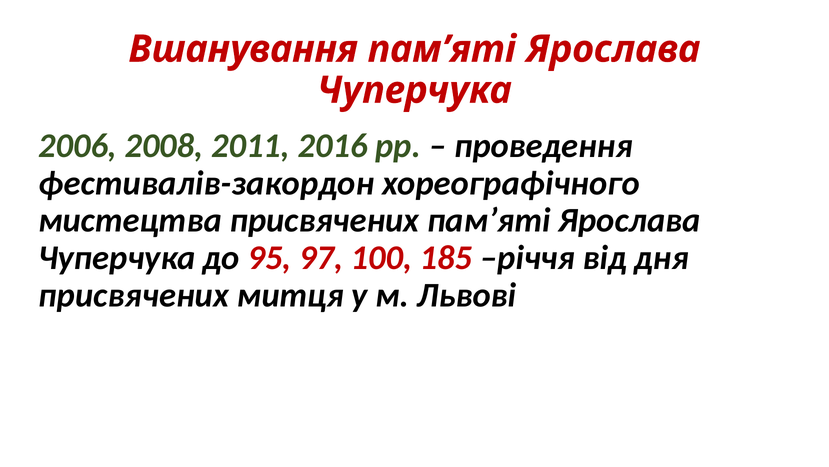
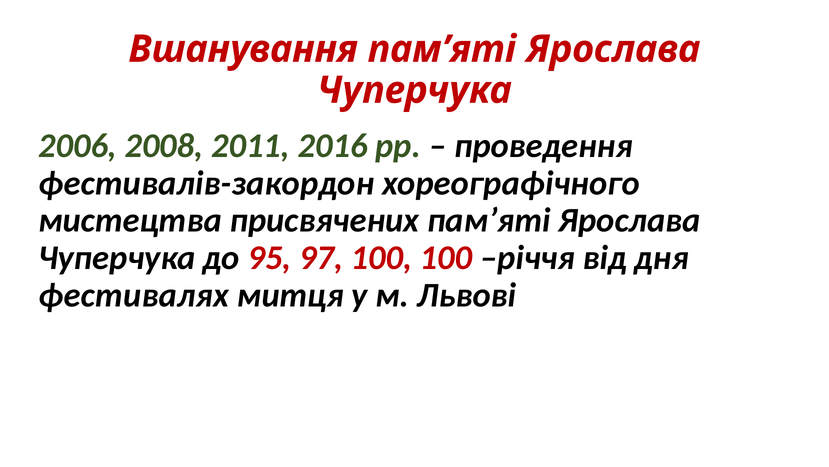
100 185: 185 -> 100 (446, 257)
присвячених: присвячених -> фестивалях (134, 295)
